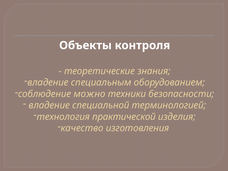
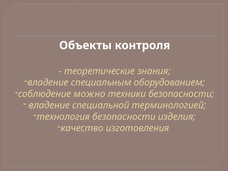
технология практической: практической -> безопасности (124, 117)
